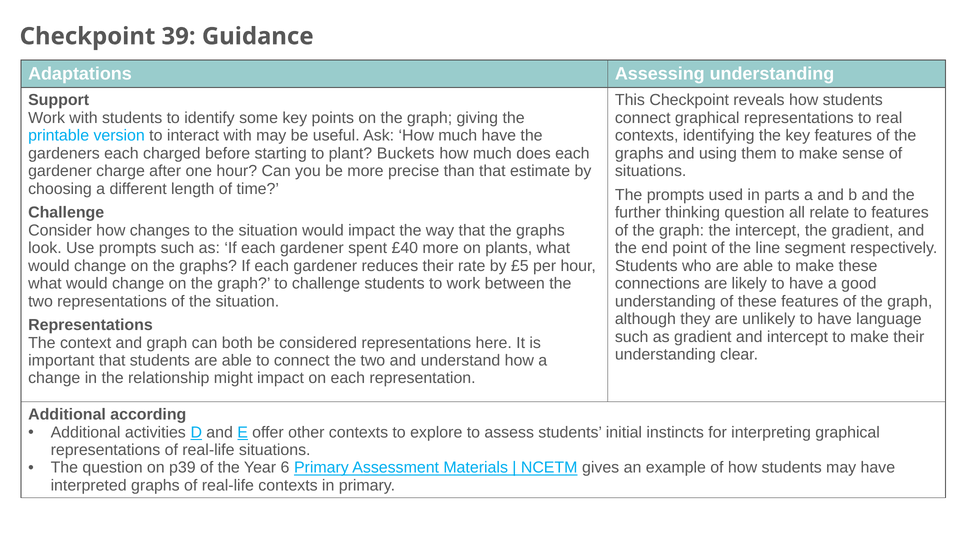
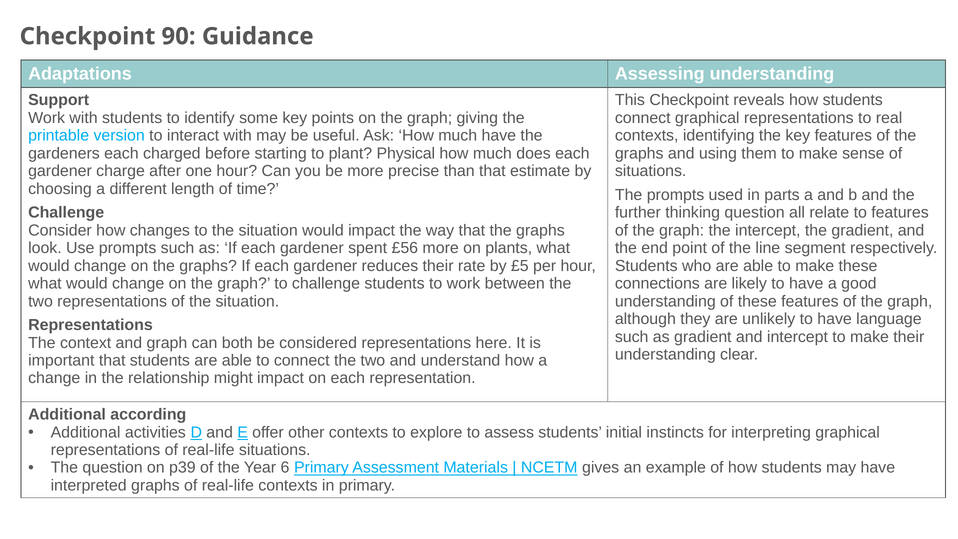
39: 39 -> 90 (179, 36)
Buckets: Buckets -> Physical (406, 153)
£40: £40 -> £56 (405, 248)
